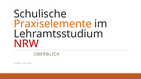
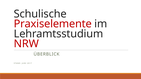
Praxiselemente colour: orange -> red (53, 24)
